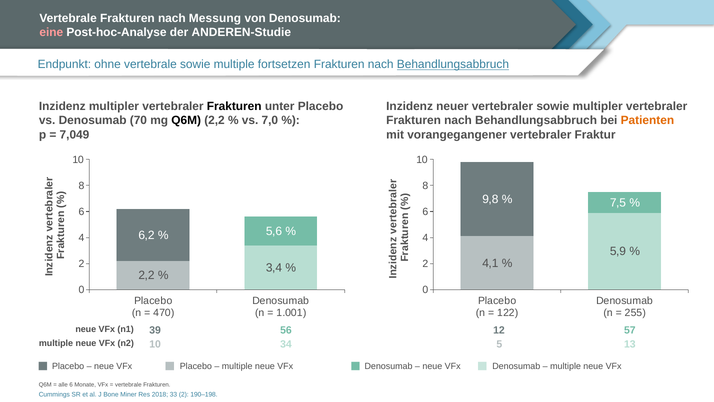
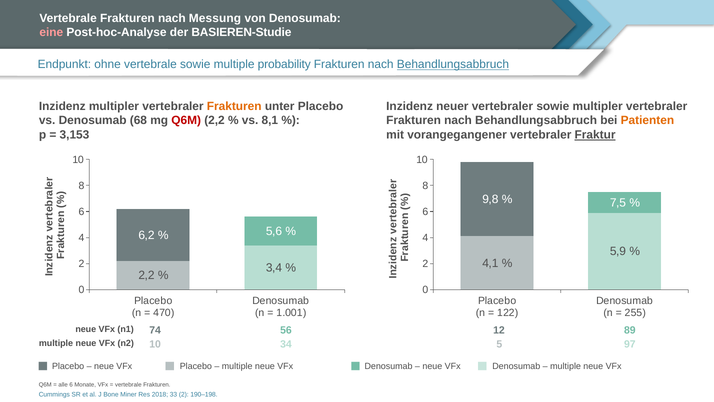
ANDEREN-Studie: ANDEREN-Studie -> BASIEREN-Studie (241, 33)
fortsetzen: fortsetzen -> probability (284, 65)
Frakturen colour: black -> orange (234, 106)
70: 70 -> 68 (138, 120)
Q6M colour: black -> red (186, 120)
7,0: 7,0 -> 8,1 (270, 120)
7,049: 7,049 -> 3,153 (74, 135)
Fraktur underline: none -> present (595, 135)
39: 39 -> 74 (155, 330)
57: 57 -> 89 (630, 330)
13: 13 -> 97 (630, 344)
